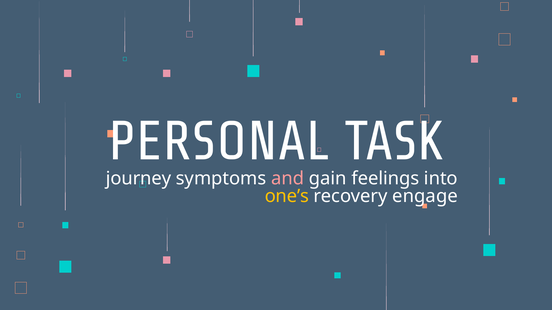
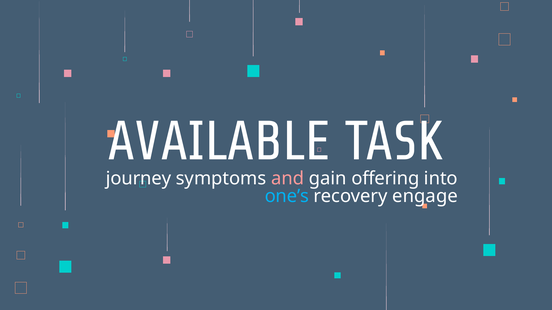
PERSONAL: PERSONAL -> AVAILABLE (219, 141)
feelings: feelings -> offering (385, 179)
one’s colour: yellow -> light blue (287, 196)
